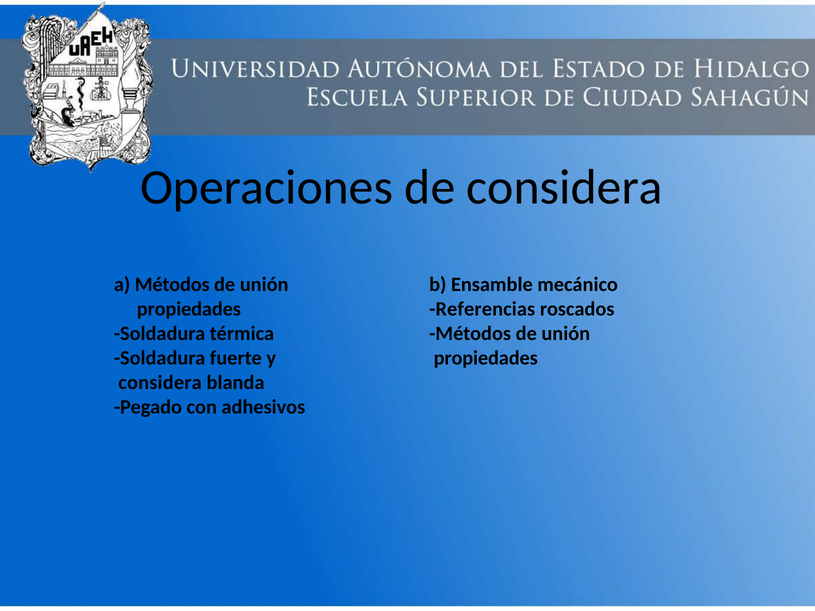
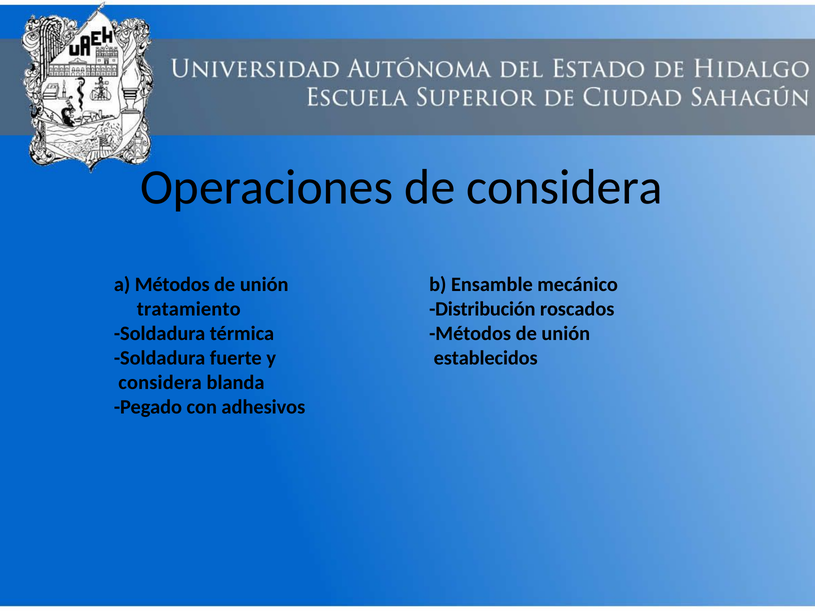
propiedades: propiedades -> tratamiento (189, 309)
Referencias: Referencias -> Distribución (482, 309)
propiedades: propiedades -> establecidos (486, 358)
